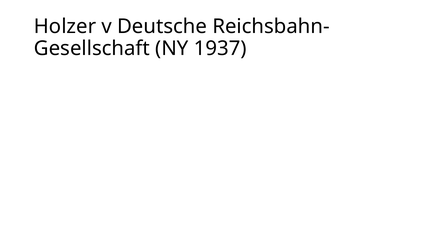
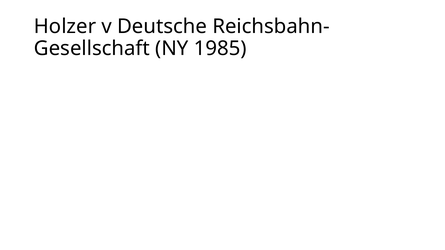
1937: 1937 -> 1985 (220, 48)
